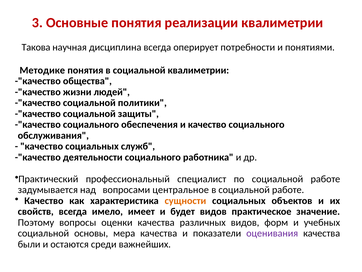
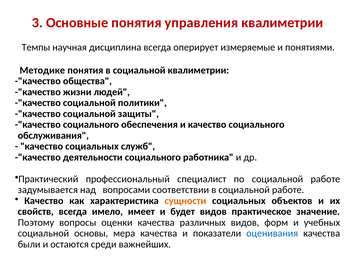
реализации: реализации -> управления (201, 23)
Такова: Такова -> Темпы (36, 47)
потребности: потребности -> измеряемые (248, 47)
центральное: центральное -> соответствии (181, 190)
оценивания colour: purple -> blue (272, 233)
